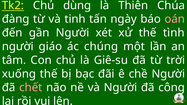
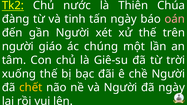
dùng: dùng -> nước (77, 5)
tình: tình -> trên (174, 33)
chết colour: pink -> yellow (31, 88)
đã công: công -> ngày (172, 88)
